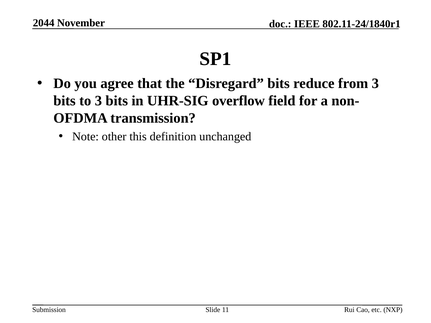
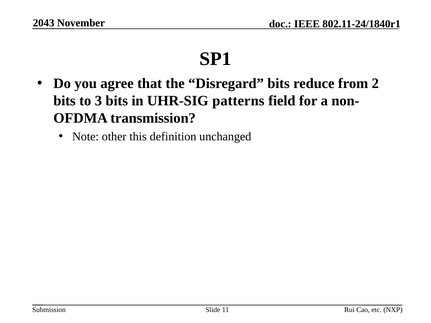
2044: 2044 -> 2043 (44, 23)
from 3: 3 -> 2 (375, 84)
overflow: overflow -> patterns (238, 101)
